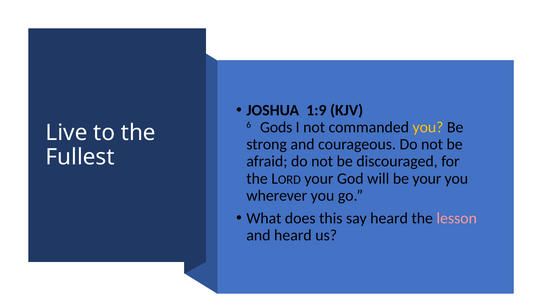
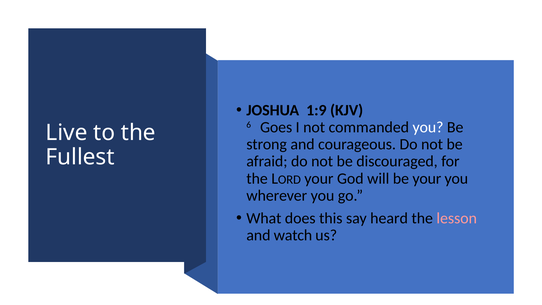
Gods: Gods -> Goes (276, 127)
you colour: yellow -> white (428, 127)
and heard: heard -> watch (293, 235)
